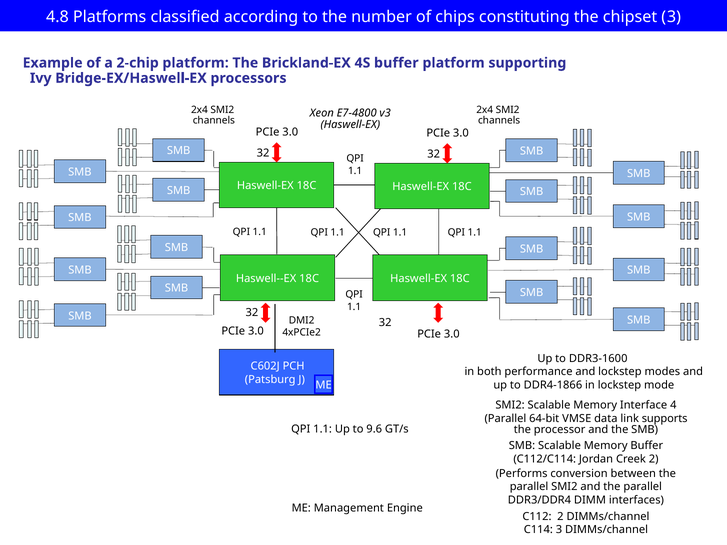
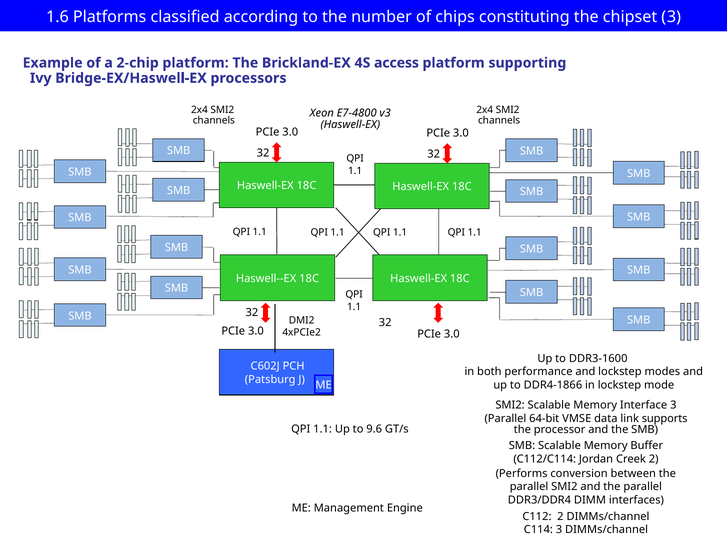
4.8: 4.8 -> 1.6 (57, 17)
4S buffer: buffer -> access (396, 63)
Interface 4: 4 -> 3 (673, 405)
